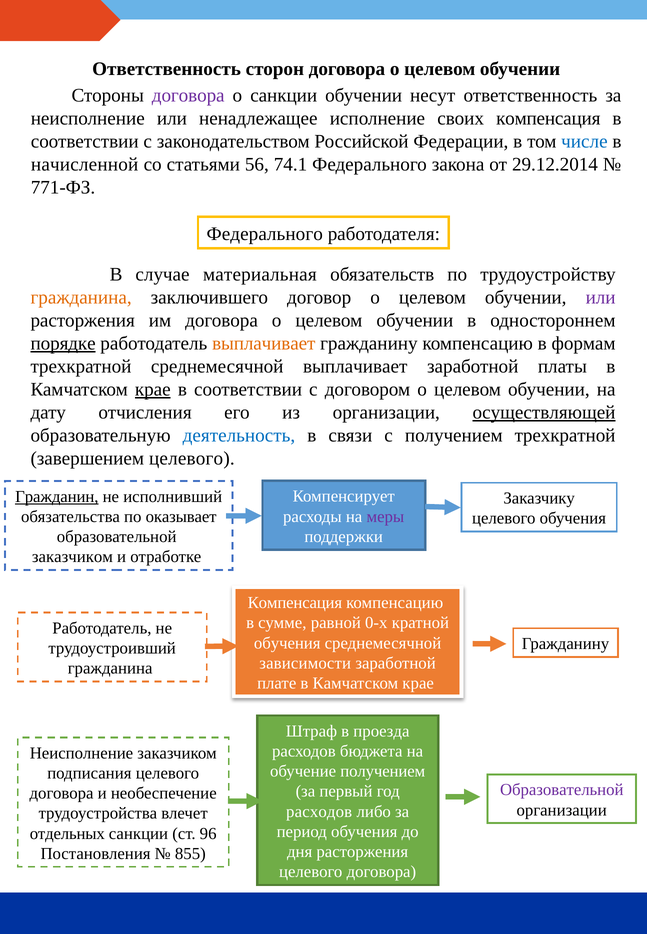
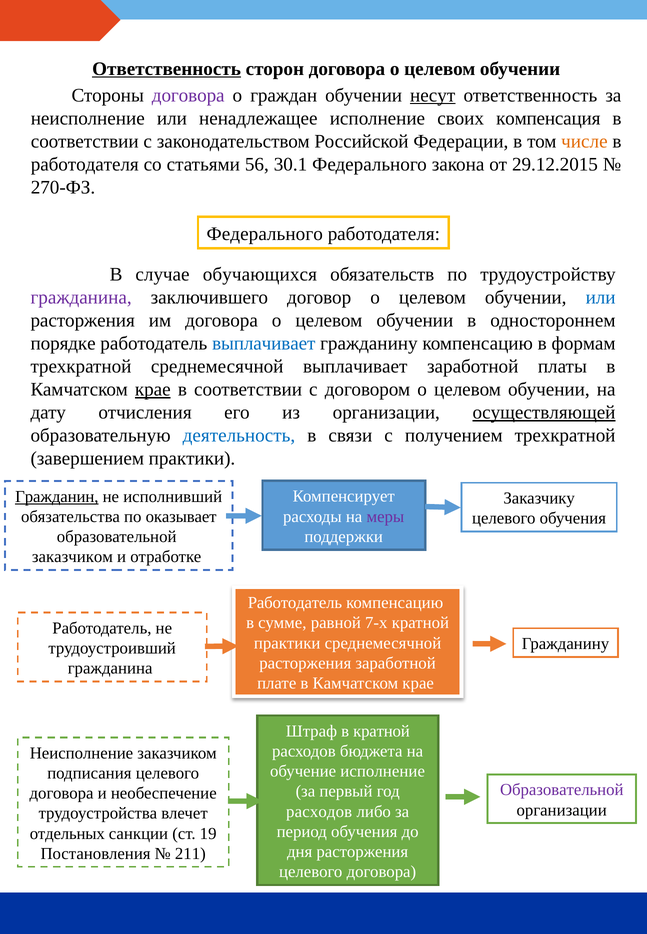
Ответственность underline: none -> present (167, 69)
о санкции: санкции -> граждан (284, 96)
несут underline: none -> present (433, 96)
числе colour: blue -> orange (584, 141)
начисленной: начисленной -> работодателя (85, 164)
74.1: 74.1 -> 30.1 (291, 164)
29.12.2014: 29.12.2014 -> 29.12.2015 (555, 164)
771-ФЗ: 771-ФЗ -> 270-ФЗ (63, 187)
материальная: материальная -> обучающихся (260, 275)
гражданина colour: orange -> purple (81, 298)
или colour: purple -> blue (601, 298)
порядке underline: present -> none (63, 344)
выплачивает colour: orange -> blue (264, 344)
завершением целевого: целевого -> практики (192, 459)
Компенсация: Компенсация -> Работодатель (295, 603)
0-х: 0-х -> 7-х (376, 623)
обучения: обучения -> практики (287, 643)
зависимости: зависимости -> расторжения (305, 664)
в проезда: проезда -> кратной (381, 731)
обучение получением: получением -> исполнение (383, 772)
96: 96 -> 19 (208, 834)
855: 855 -> 211 (190, 854)
